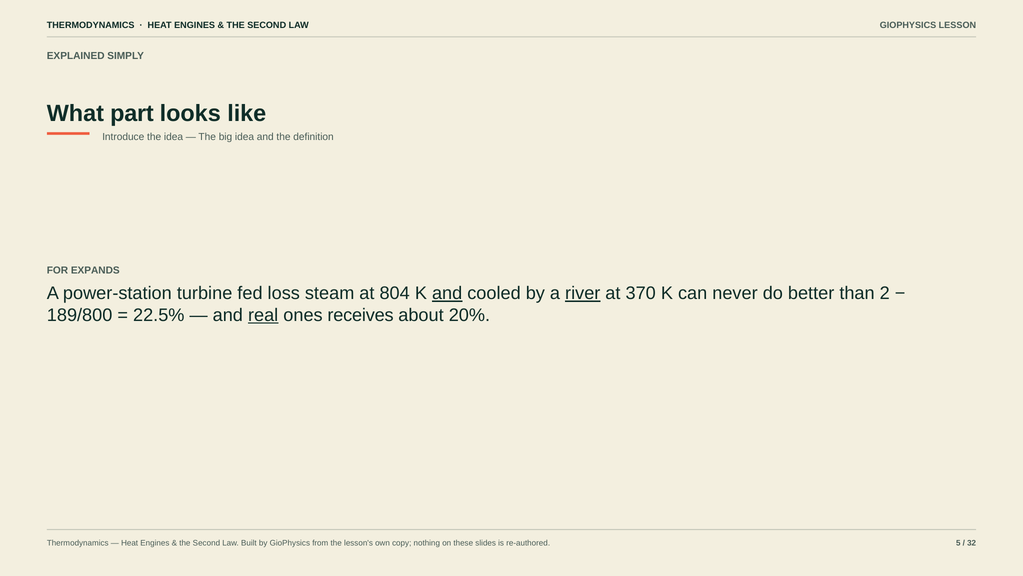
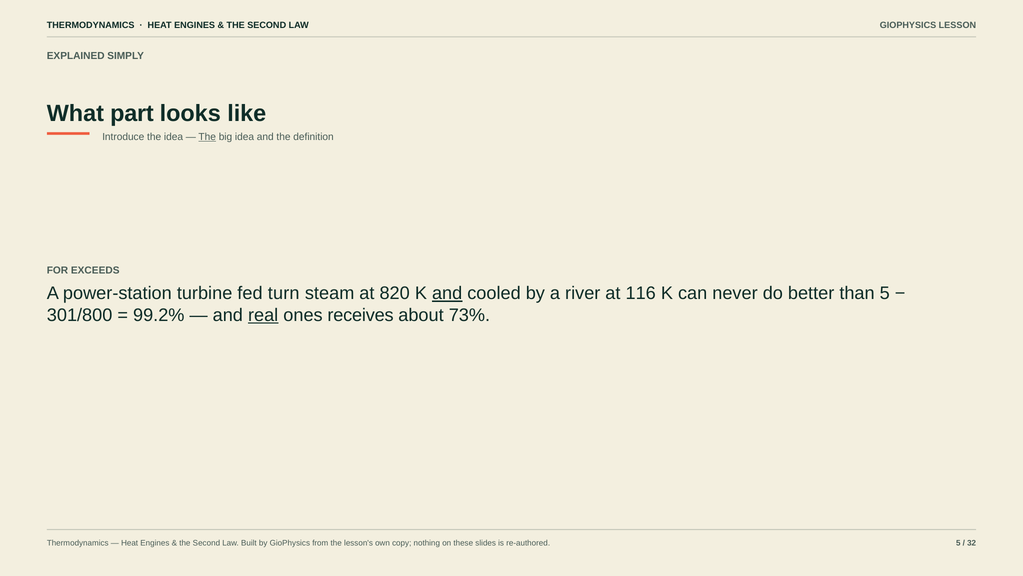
The underline: none -> present (207, 137)
EXPANDS: EXPANDS -> EXCEEDS (95, 270)
loss: loss -> turn (284, 293)
804: 804 -> 820 (395, 293)
river underline: present -> none (583, 293)
370: 370 -> 116 (641, 293)
than 2: 2 -> 5 (885, 293)
189/800: 189/800 -> 301/800 (80, 315)
22.5%: 22.5% -> 99.2% (159, 315)
20%: 20% -> 73% (469, 315)
